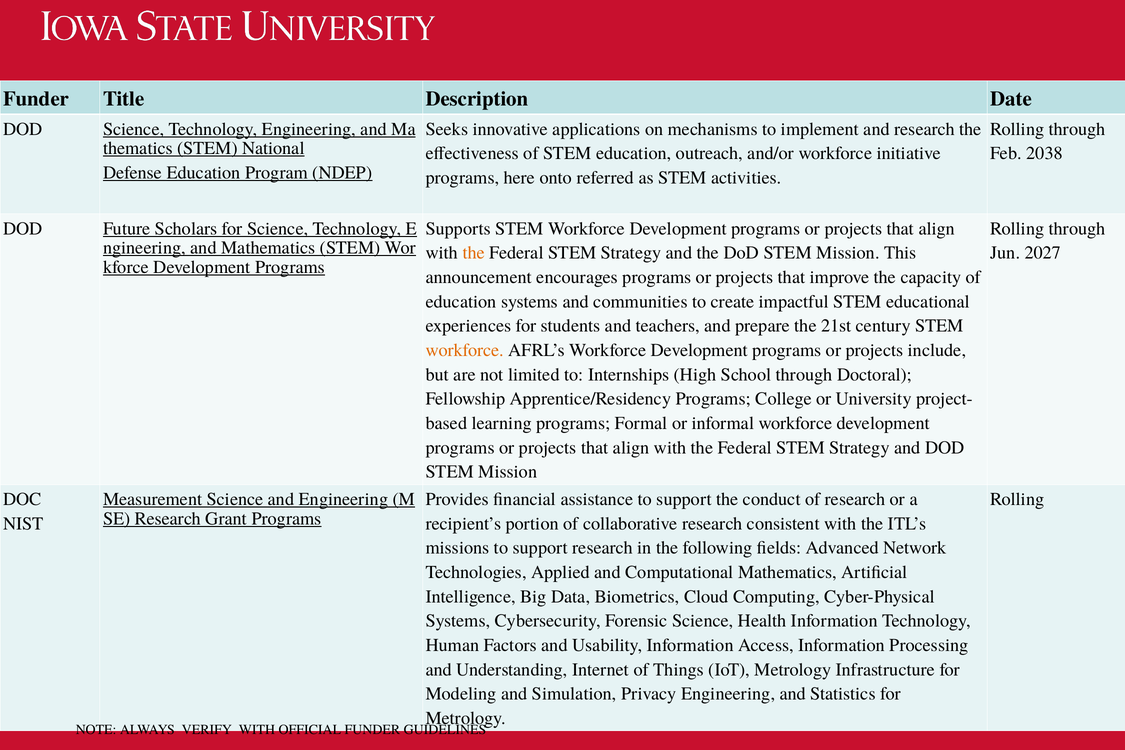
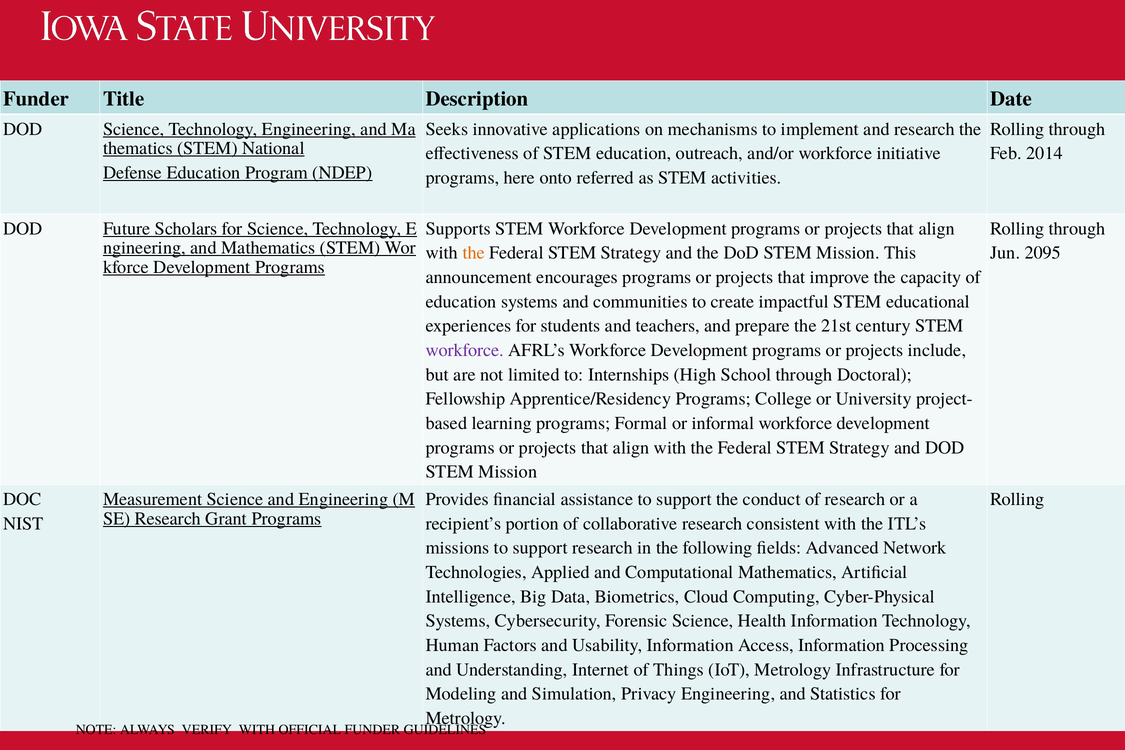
2038: 2038 -> 2014 (1045, 153)
2027: 2027 -> 2095 (1043, 253)
workforce colour: orange -> purple (465, 350)
